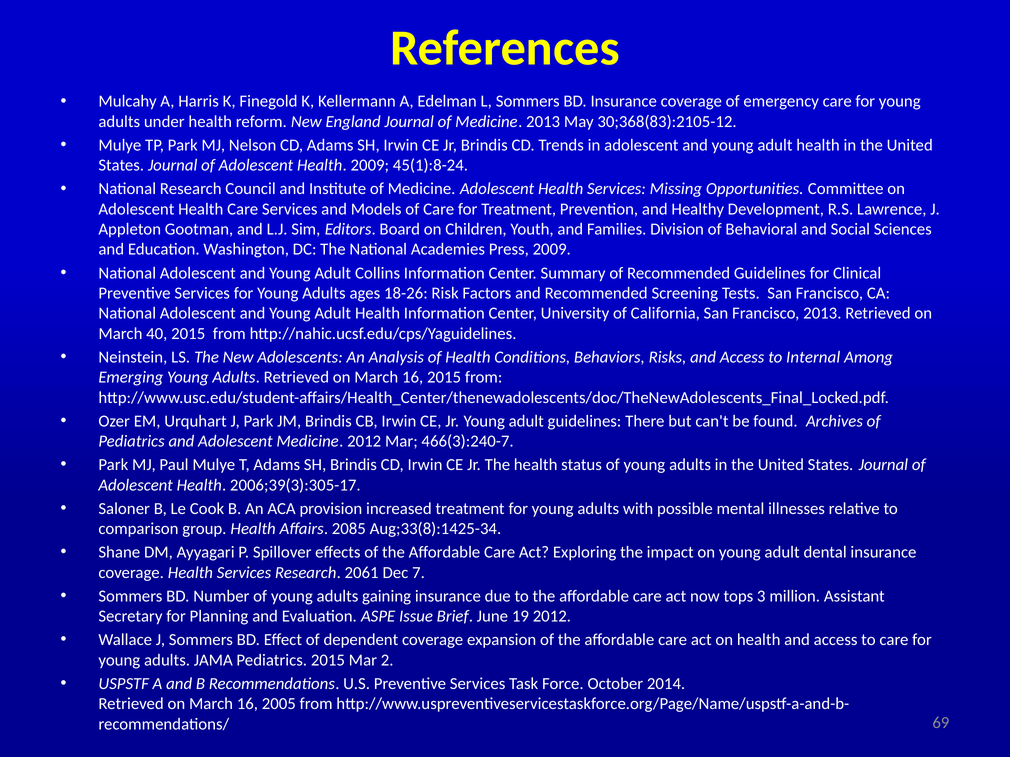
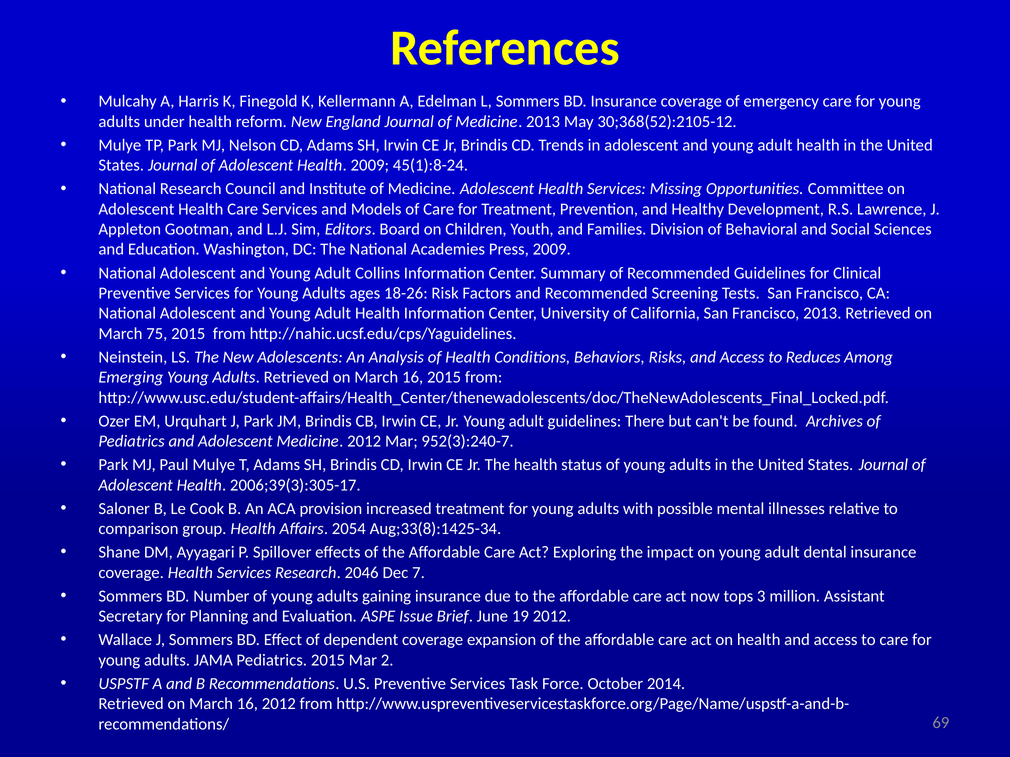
30;368(83):2105-12: 30;368(83):2105-12 -> 30;368(52):2105-12 (667, 122)
40: 40 -> 75 (157, 334)
Internal: Internal -> Reduces (813, 357)
466(3):240-7: 466(3):240-7 -> 952(3):240-7 (468, 442)
2085: 2085 -> 2054 (349, 529)
2061: 2061 -> 2046 (362, 573)
16 2005: 2005 -> 2012 (279, 704)
